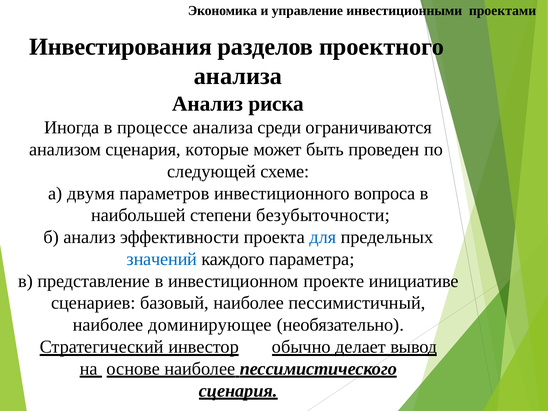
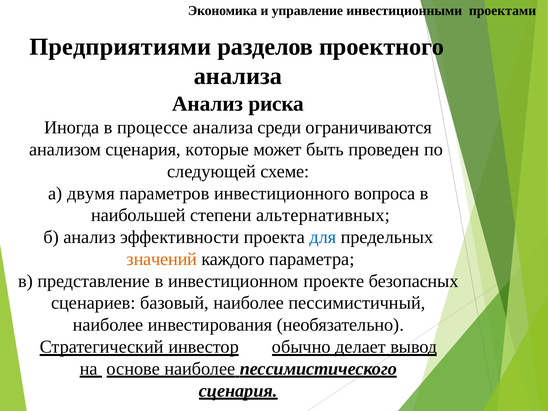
Инвестирования: Инвестирования -> Предприятиями (120, 47)
безубыточности: безубыточности -> альтернативных (323, 215)
значений colour: blue -> orange (162, 259)
инициативе: инициативе -> безопасных (414, 281)
доминирующее: доминирующее -> инвестирования (210, 325)
